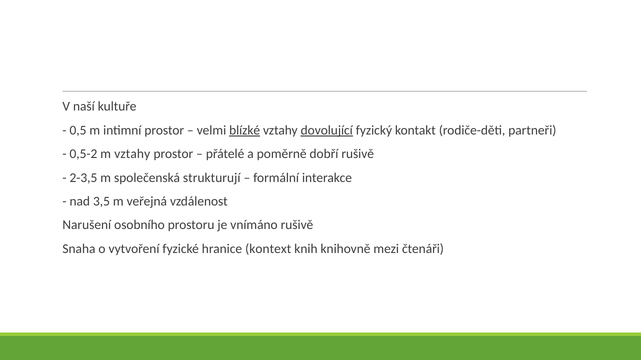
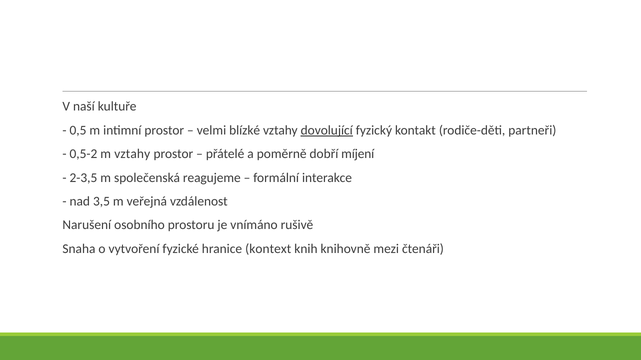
blízké underline: present -> none (245, 130)
dobří rušivě: rušivě -> míjení (358, 154)
strukturují: strukturují -> reagujeme (212, 178)
